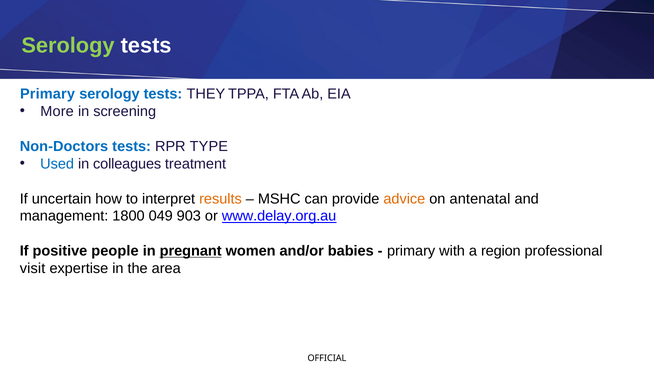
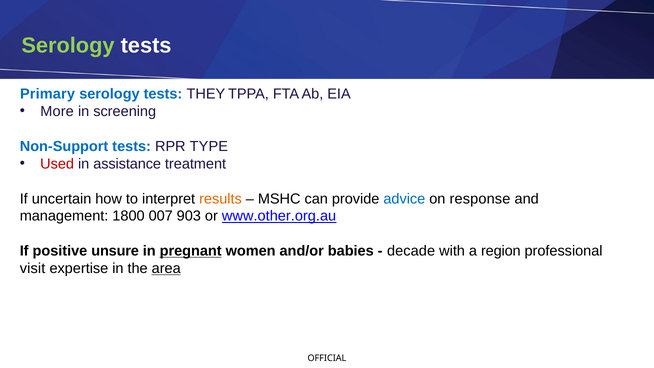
Non-Doctors: Non-Doctors -> Non-Support (64, 146)
Used colour: blue -> red (57, 164)
colleagues: colleagues -> assistance (127, 164)
advice colour: orange -> blue (404, 199)
antenatal: antenatal -> response (480, 199)
049: 049 -> 007 (161, 216)
www.delay.org.au: www.delay.org.au -> www.other.org.au (279, 216)
people: people -> unsure (115, 251)
primary: primary -> decade (411, 251)
area underline: none -> present (166, 268)
